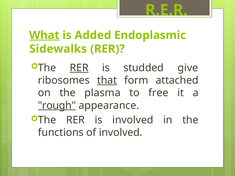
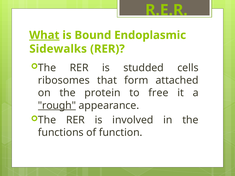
Added: Added -> Bound (93, 35)
RER underline: present -> none (79, 68)
give: give -> cells (188, 68)
that underline: present -> none (107, 80)
plasma: plasma -> protein (103, 93)
of involved: involved -> function (121, 133)
